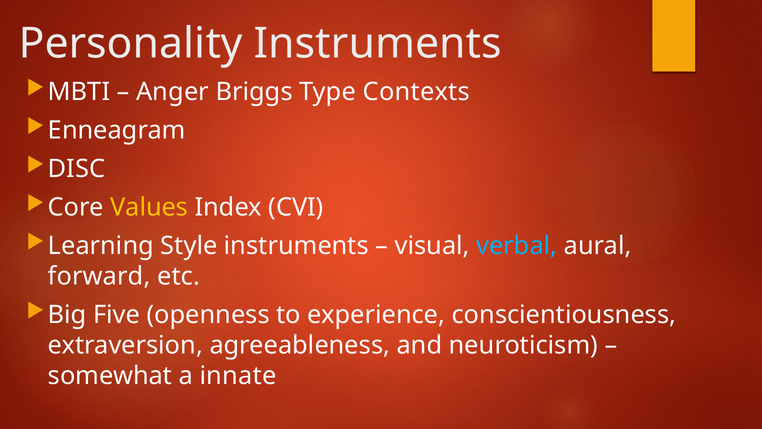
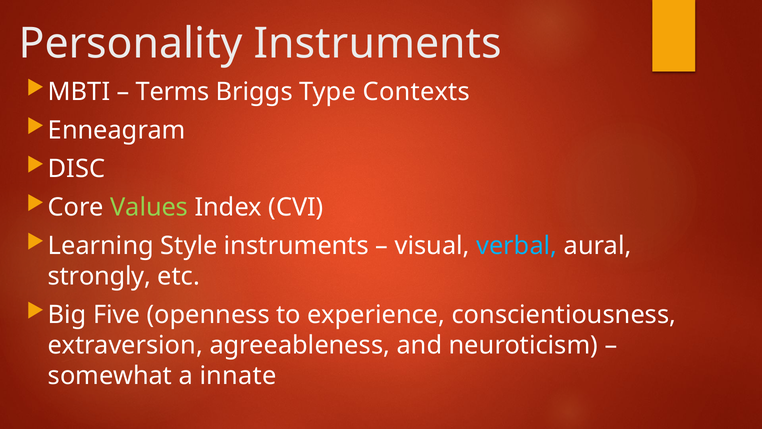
Anger: Anger -> Terms (173, 92)
Values colour: yellow -> light green (149, 207)
forward: forward -> strongly (99, 276)
